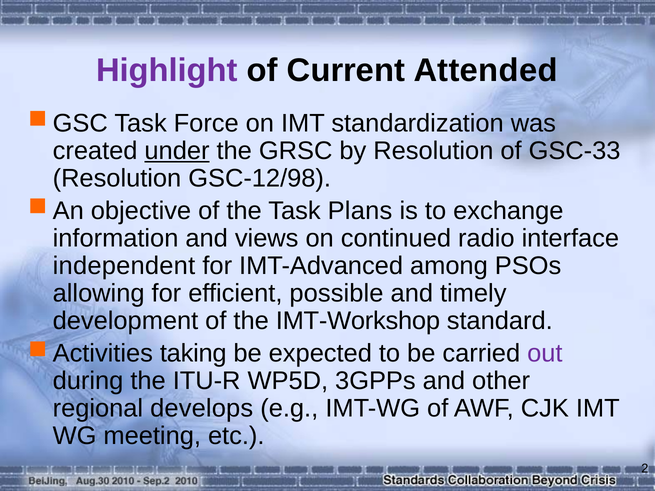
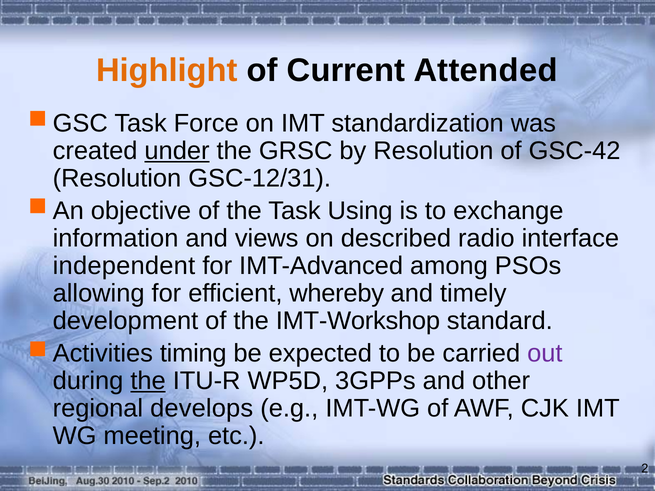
Highlight colour: purple -> orange (167, 70)
GSC-33: GSC-33 -> GSC-42 (575, 151)
GSC-12/98: GSC-12/98 -> GSC-12/31 (260, 178)
Plans: Plans -> Using (360, 211)
continued: continued -> described (396, 238)
possible: possible -> whereby (337, 293)
taking: taking -> timing (193, 354)
the underline: none -> present (148, 381)
